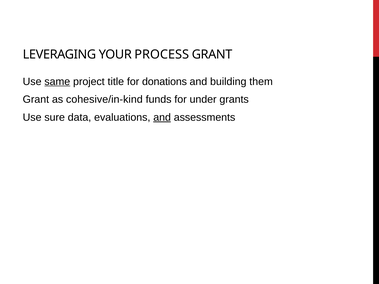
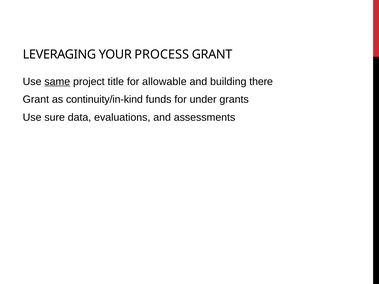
donations: donations -> allowable (164, 82)
them: them -> there (261, 82)
cohesive/in-kind: cohesive/in-kind -> continuity/in-kind (104, 100)
and underline: present -> none (162, 117)
